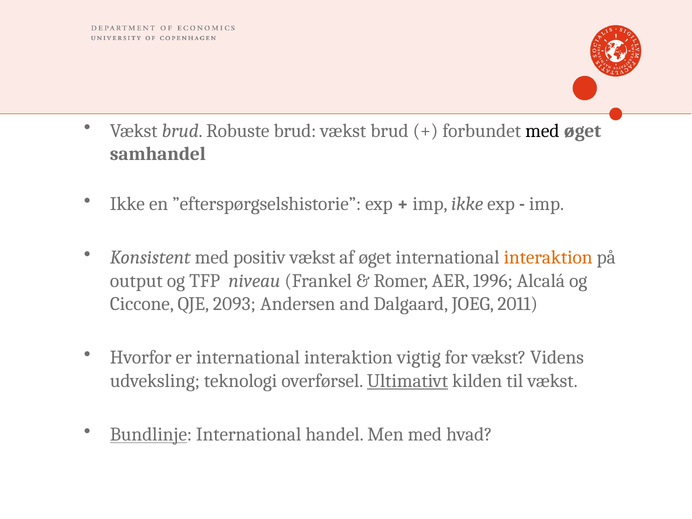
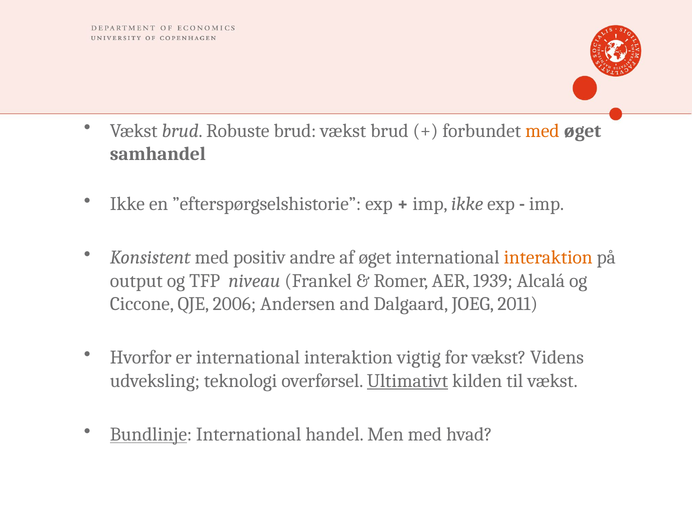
med colour: black -> orange (542, 131)
positiv vækst: vækst -> andre (312, 258)
1996: 1996 -> 1939 (493, 281)
2093: 2093 -> 2006 (234, 304)
